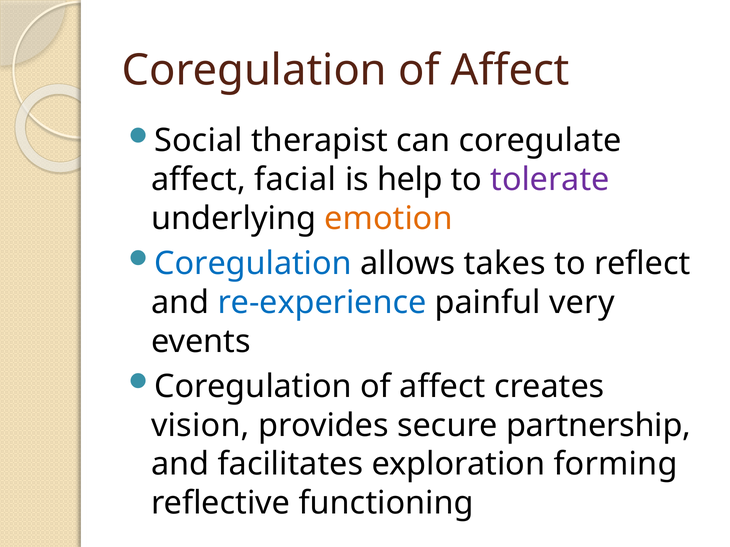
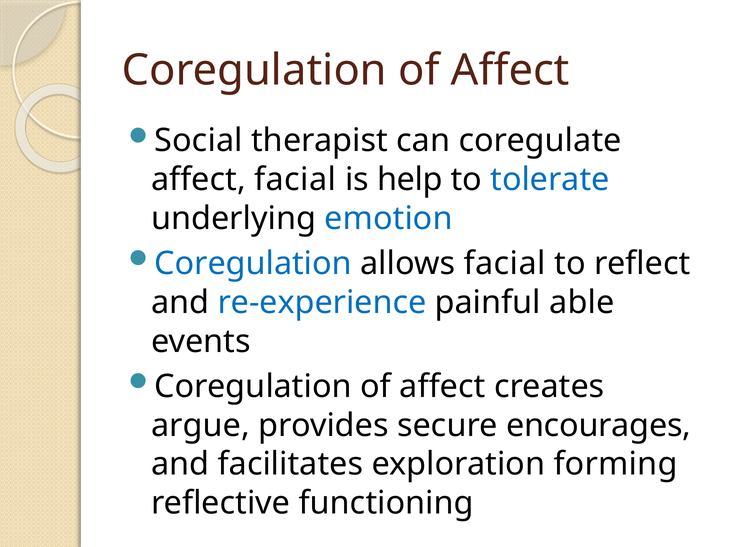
tolerate colour: purple -> blue (550, 180)
emotion colour: orange -> blue (389, 219)
allows takes: takes -> facial (505, 264)
very: very -> able (582, 303)
vision: vision -> argue (200, 426)
partnership: partnership -> encourages (599, 426)
